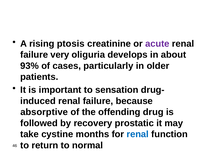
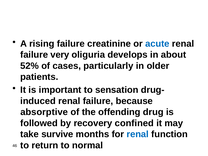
rising ptosis: ptosis -> failure (71, 44)
acute colour: purple -> blue (157, 44)
93%: 93% -> 52% (30, 66)
prostatic: prostatic -> confined (134, 123)
cystine: cystine -> survive (57, 134)
